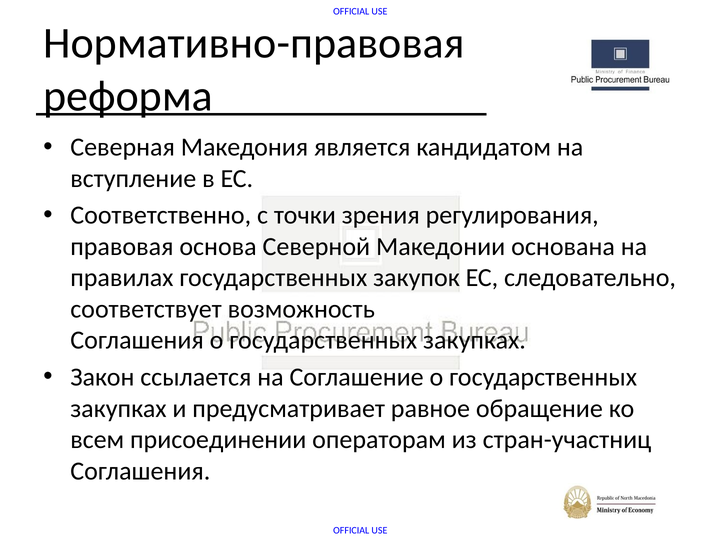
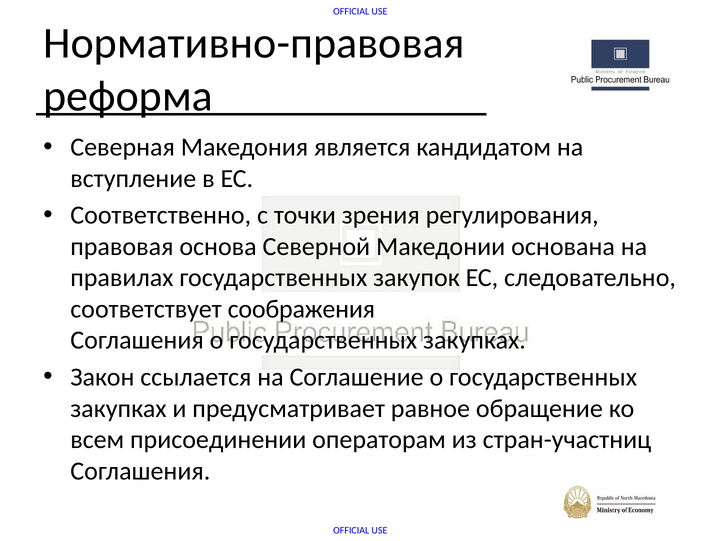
возможность: возможность -> соображения (301, 309)
